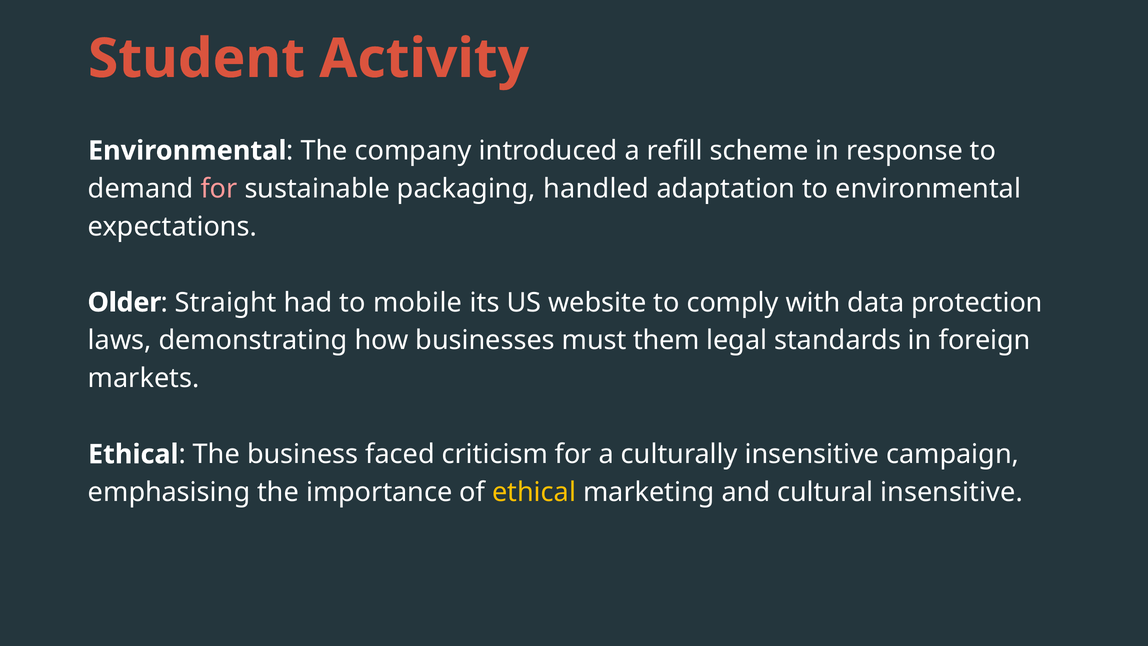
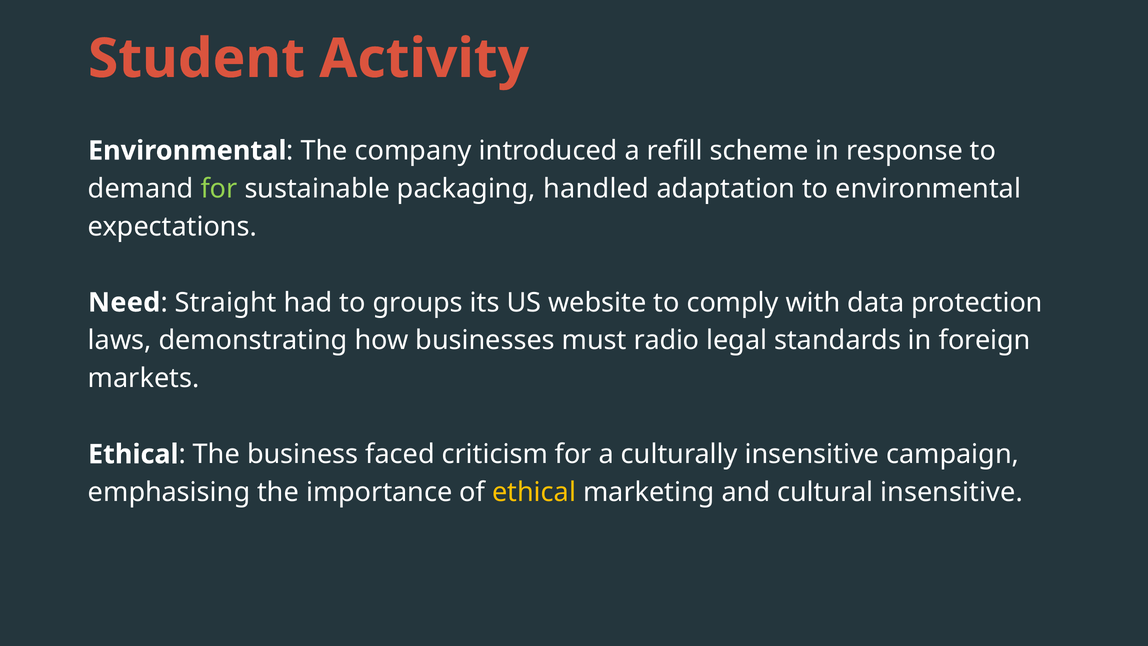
for colour: pink -> light green (219, 189)
Older: Older -> Need (124, 302)
mobile: mobile -> groups (418, 302)
them: them -> radio (666, 340)
